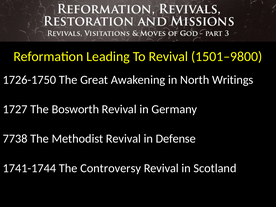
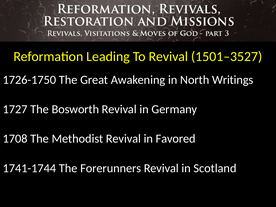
1501–9800: 1501–9800 -> 1501–3527 (227, 57)
7738: 7738 -> 1708 (15, 139)
Defense: Defense -> Favored (176, 139)
Controversy: Controversy -> Forerunners (111, 168)
